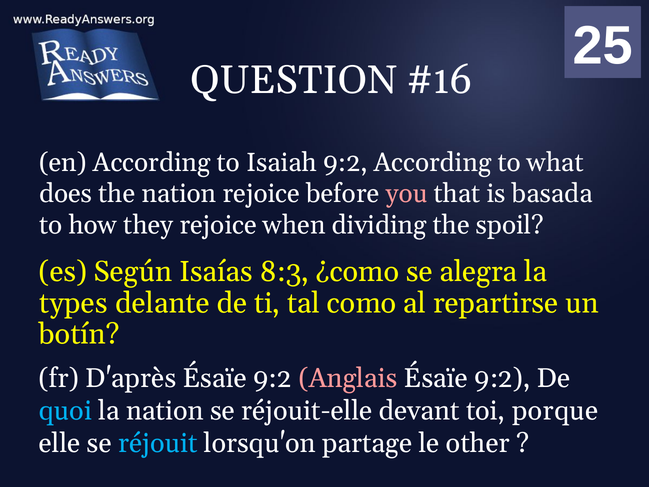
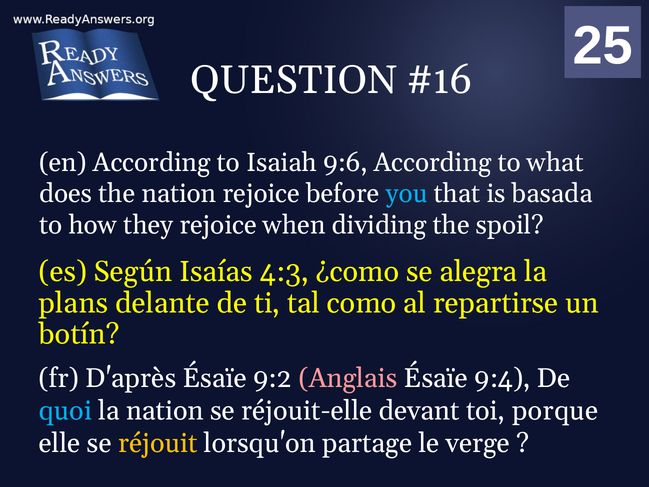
Isaiah 9:2: 9:2 -> 9:6 (345, 162)
you colour: pink -> light blue (407, 194)
8:3: 8:3 -> 4:3 (284, 272)
types: types -> plans (74, 303)
9:2: 9:2 -> 9:4 (502, 378)
réjouit colour: light blue -> yellow (158, 443)
other: other -> verge (478, 443)
